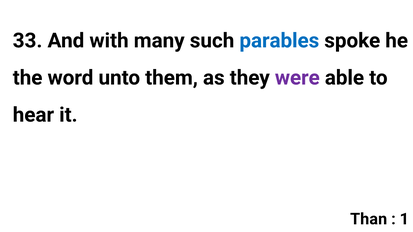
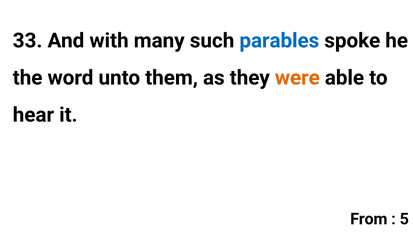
were colour: purple -> orange (297, 78)
Than: Than -> From (369, 219)
1: 1 -> 5 (404, 219)
